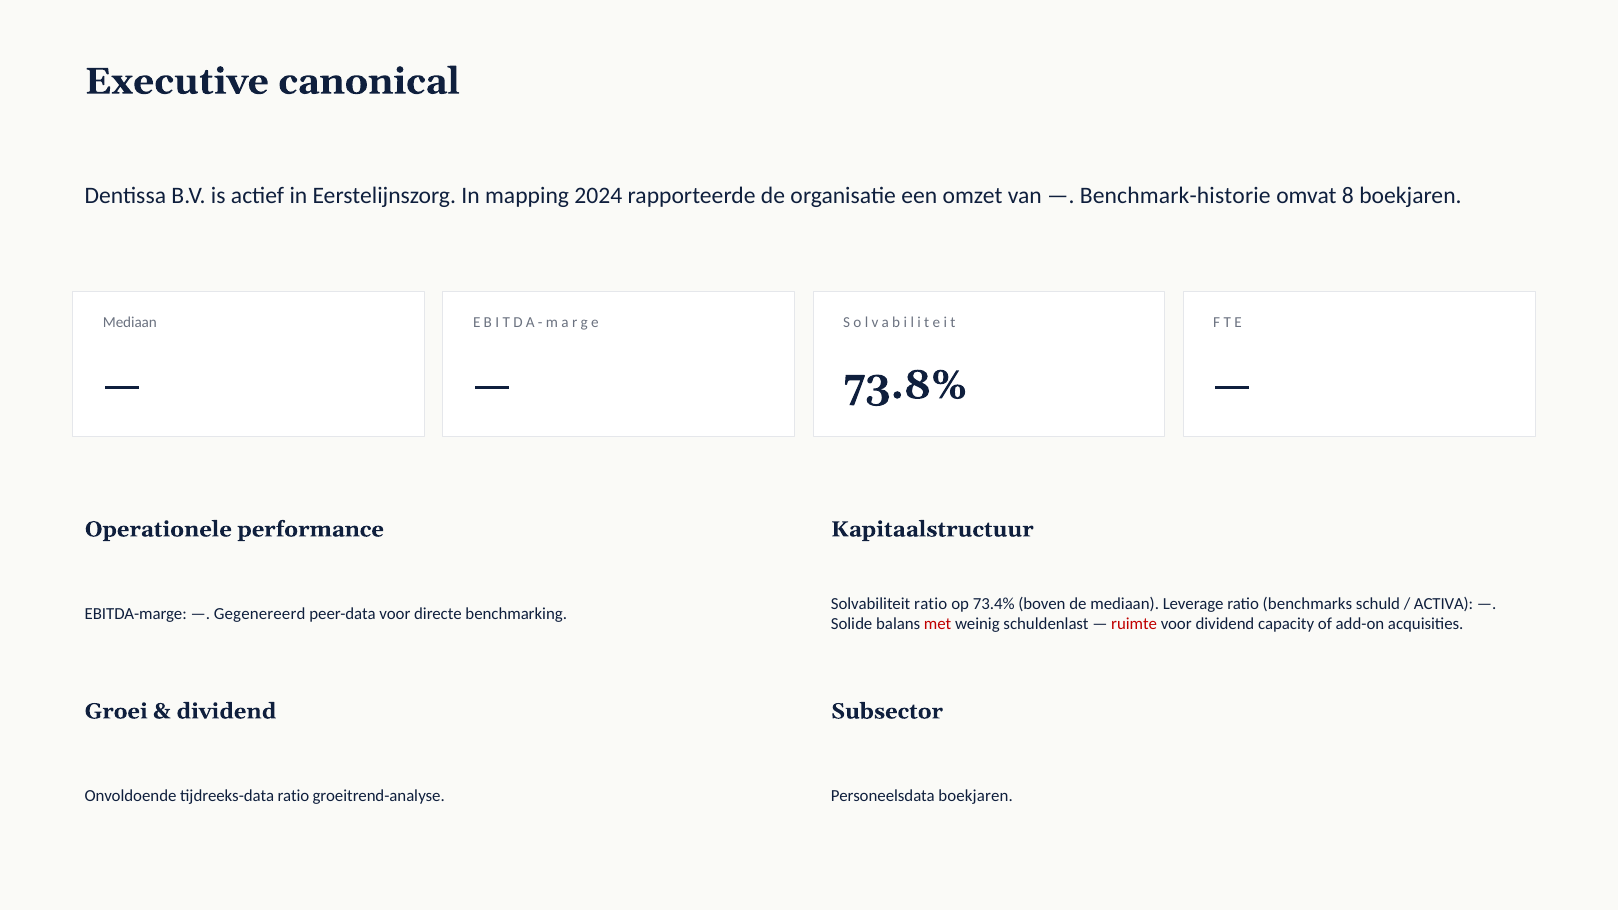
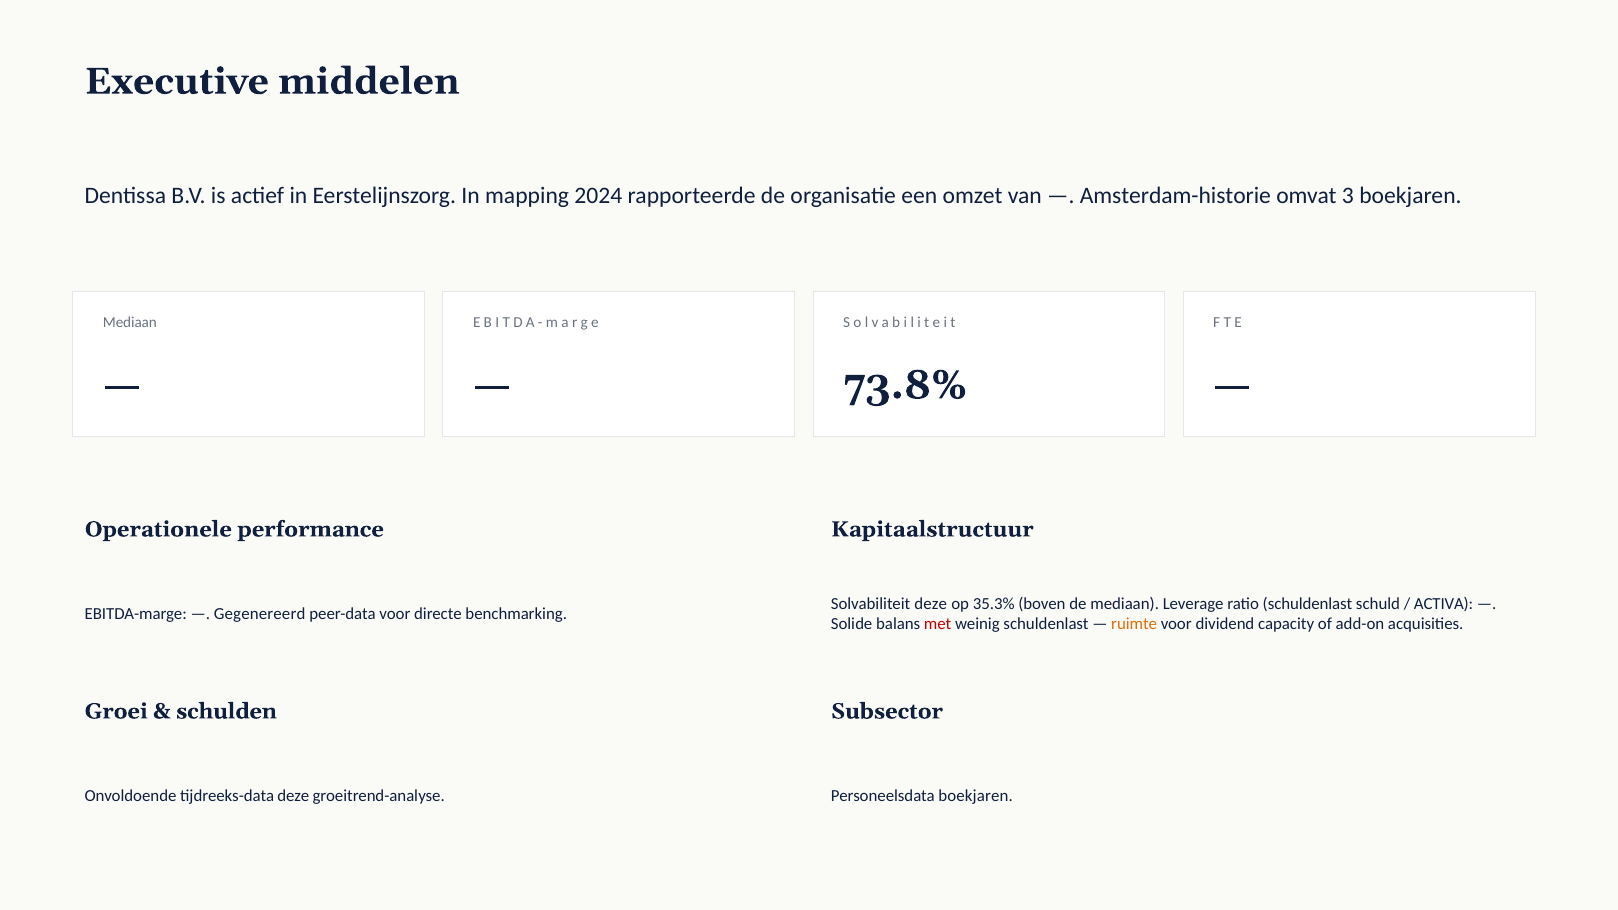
canonical: canonical -> middelen (369, 81)
Benchmark-historie: Benchmark-historie -> Amsterdam-historie (1175, 196)
8: 8 -> 3 (1348, 196)
Solvabiliteit ratio: ratio -> deze (931, 604)
73.4%: 73.4% -> 35.3% (994, 604)
ratio benchmarks: benchmarks -> schuldenlast (1308, 604)
ruimte colour: red -> orange (1134, 624)
dividend: dividend -> schulden (226, 711)
tijdreeks-data ratio: ratio -> deze (293, 796)
